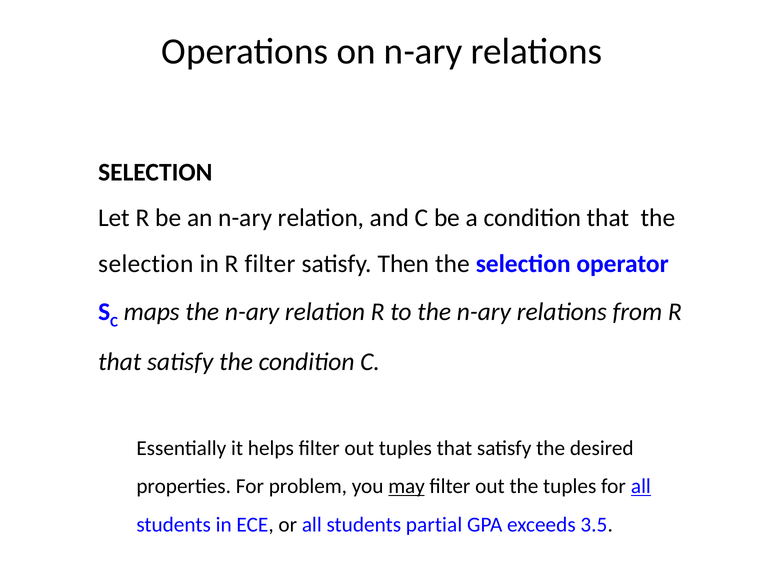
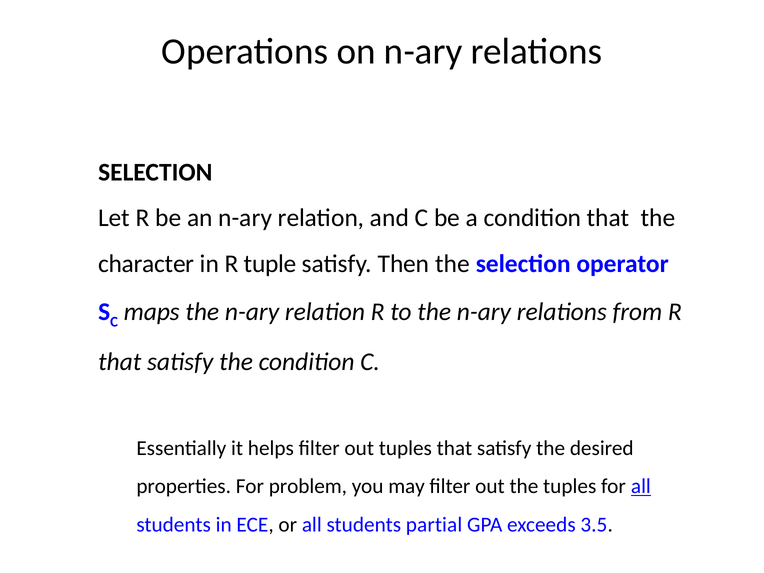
selection: selection -> character (146, 264)
R filter: filter -> tuple (270, 264)
may underline: present -> none (407, 486)
